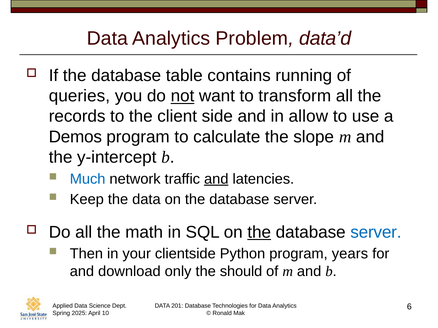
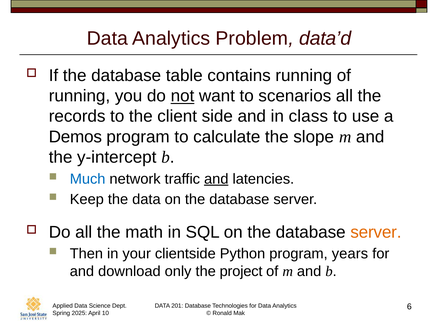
queries: queries -> running (79, 96)
transform: transform -> scenarios (295, 96)
allow: allow -> class (308, 117)
the underline: present -> none (259, 232)
server colour: blue -> orange (376, 232)
should: should -> project (241, 272)
